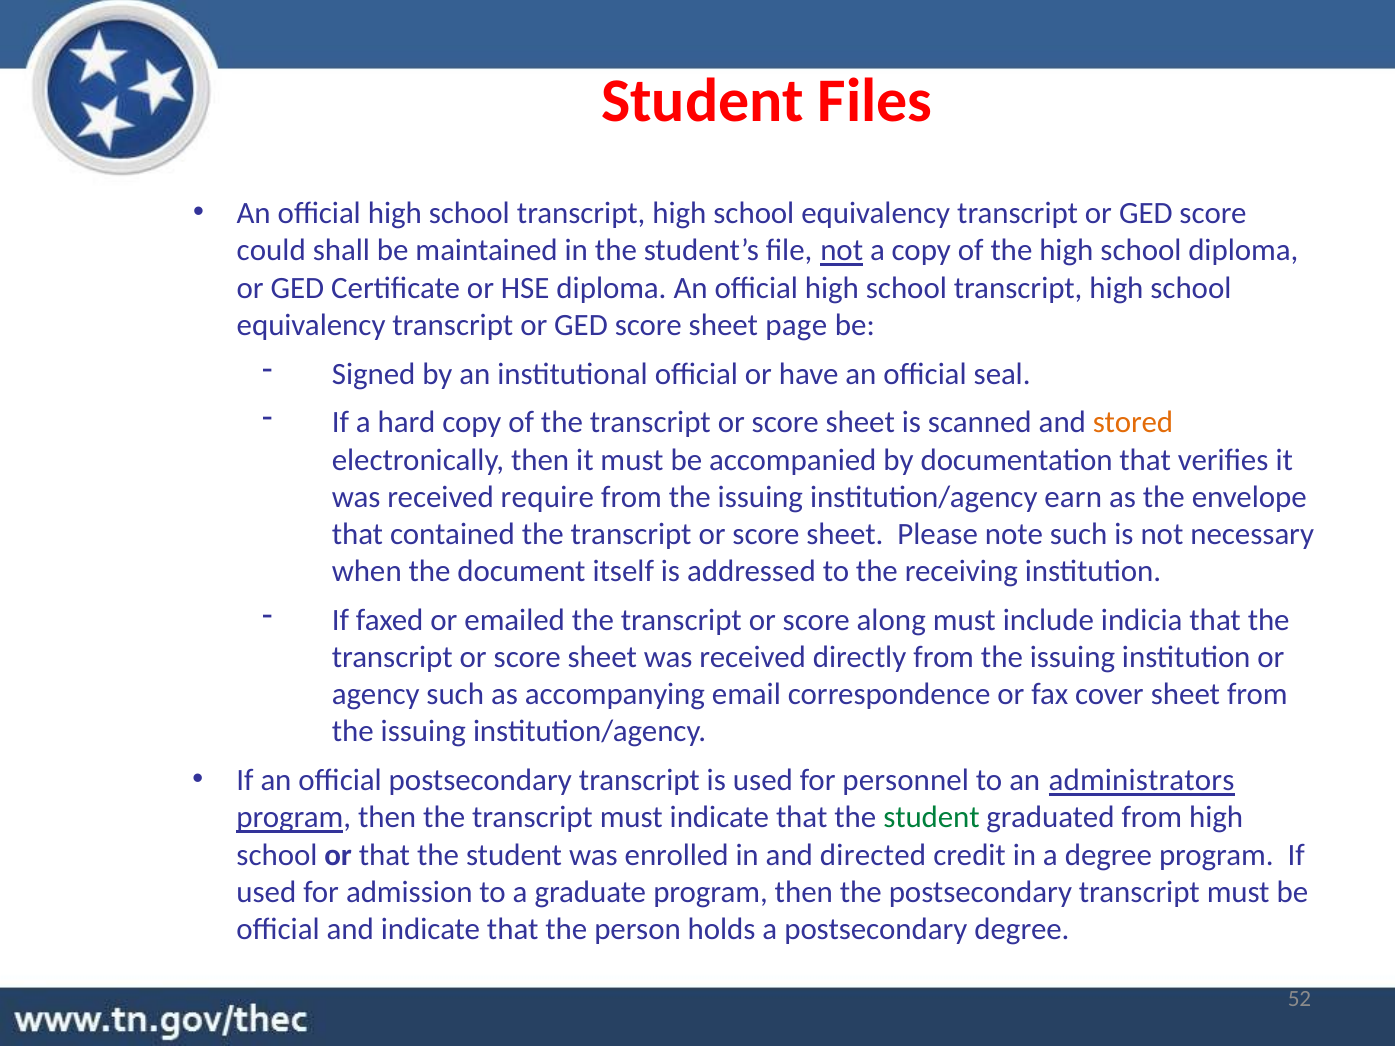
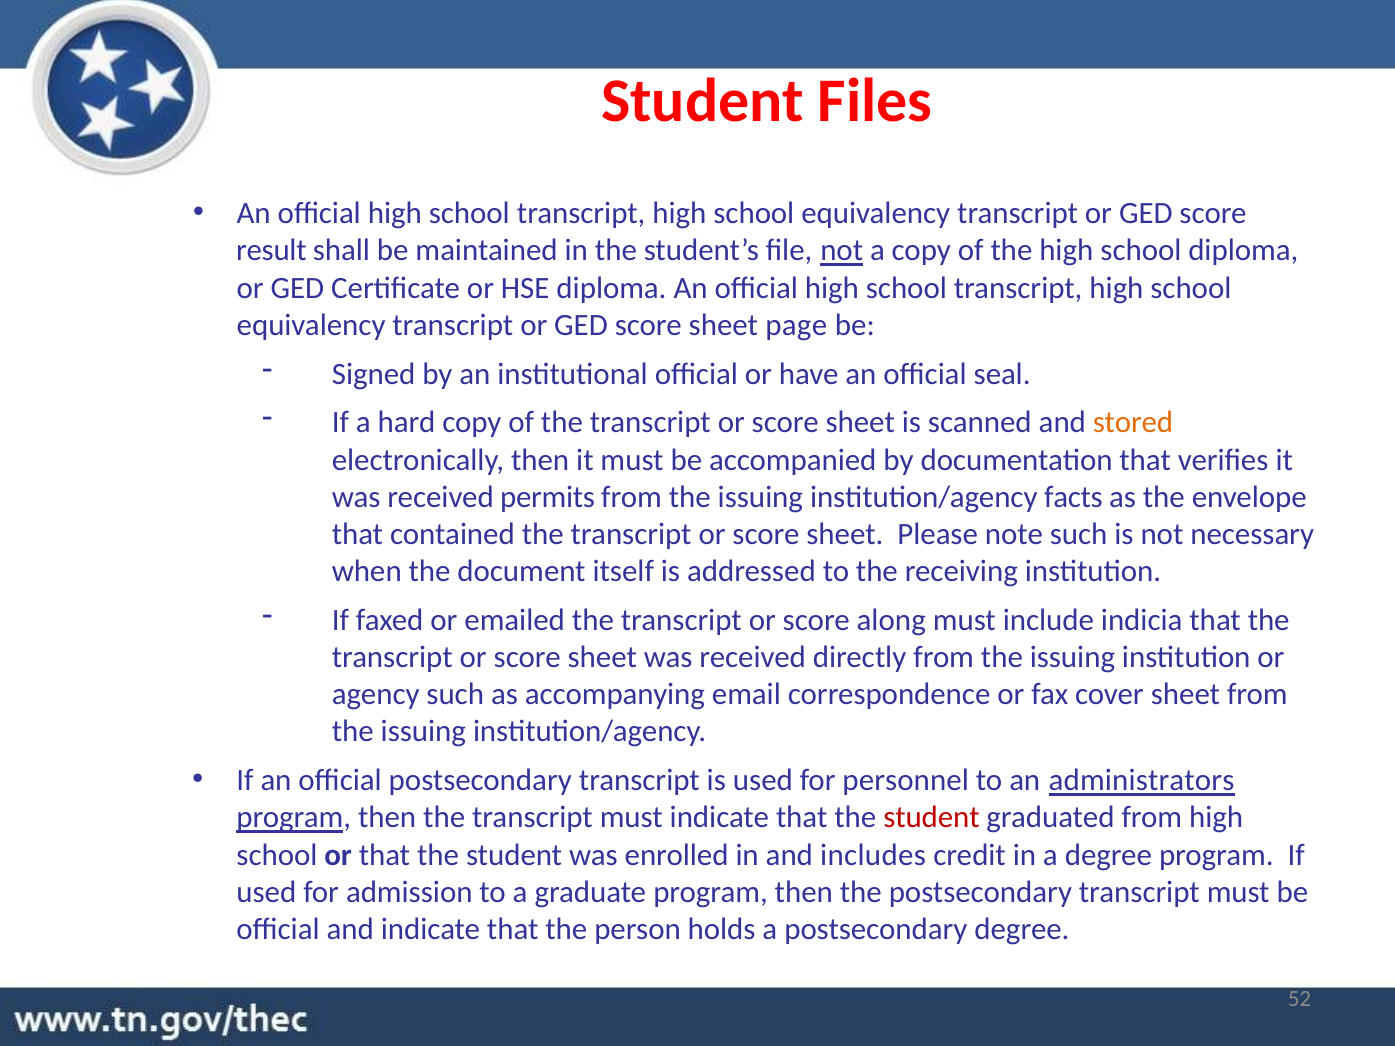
could: could -> result (271, 251)
require: require -> permits (548, 497)
earn: earn -> facts (1073, 497)
student colour: green -> red (931, 818)
directed: directed -> includes (873, 855)
